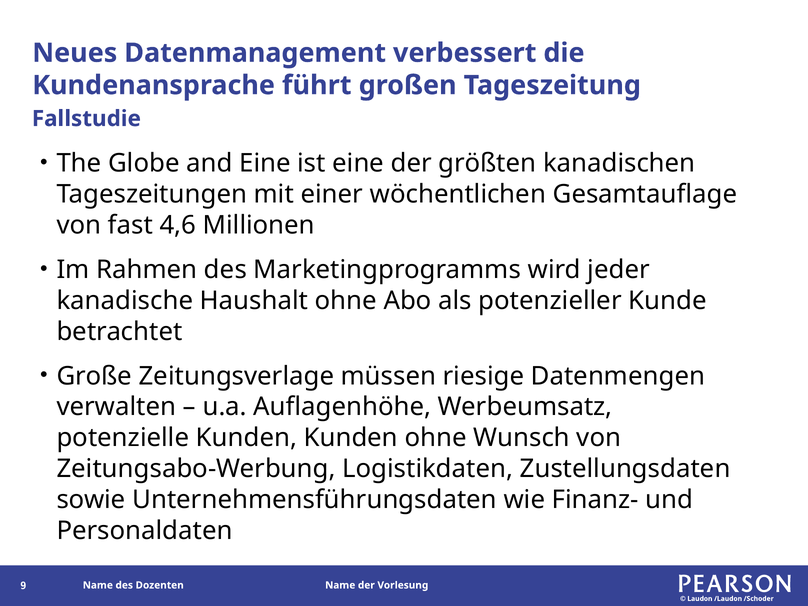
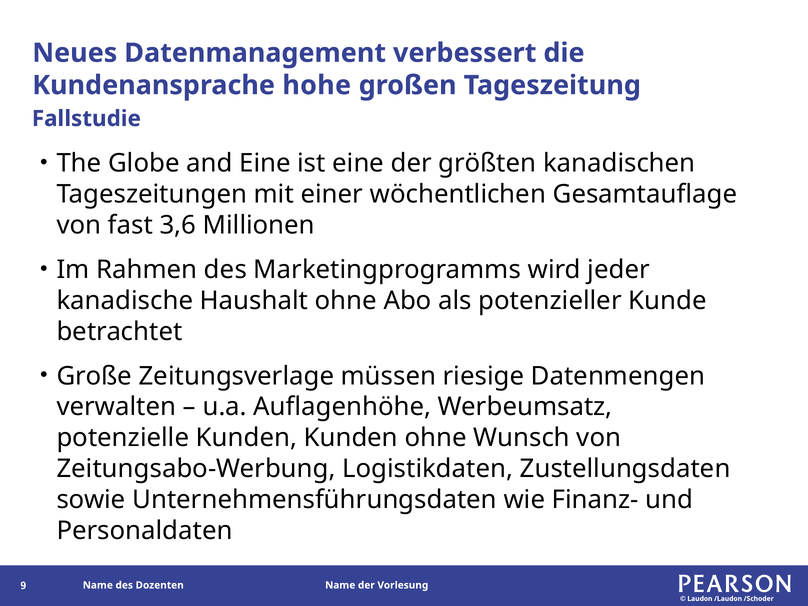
führt: führt -> hohe (317, 85)
4,6: 4,6 -> 3,6 (178, 225)
